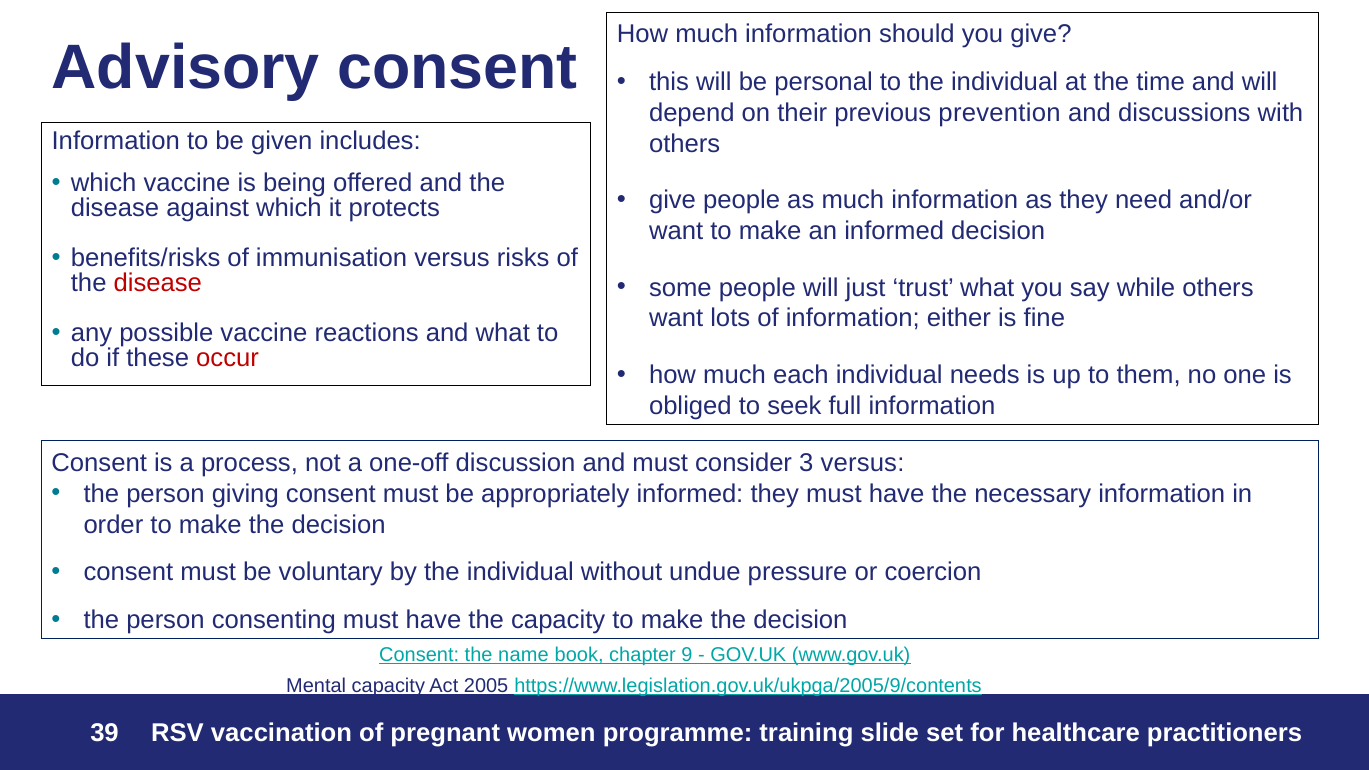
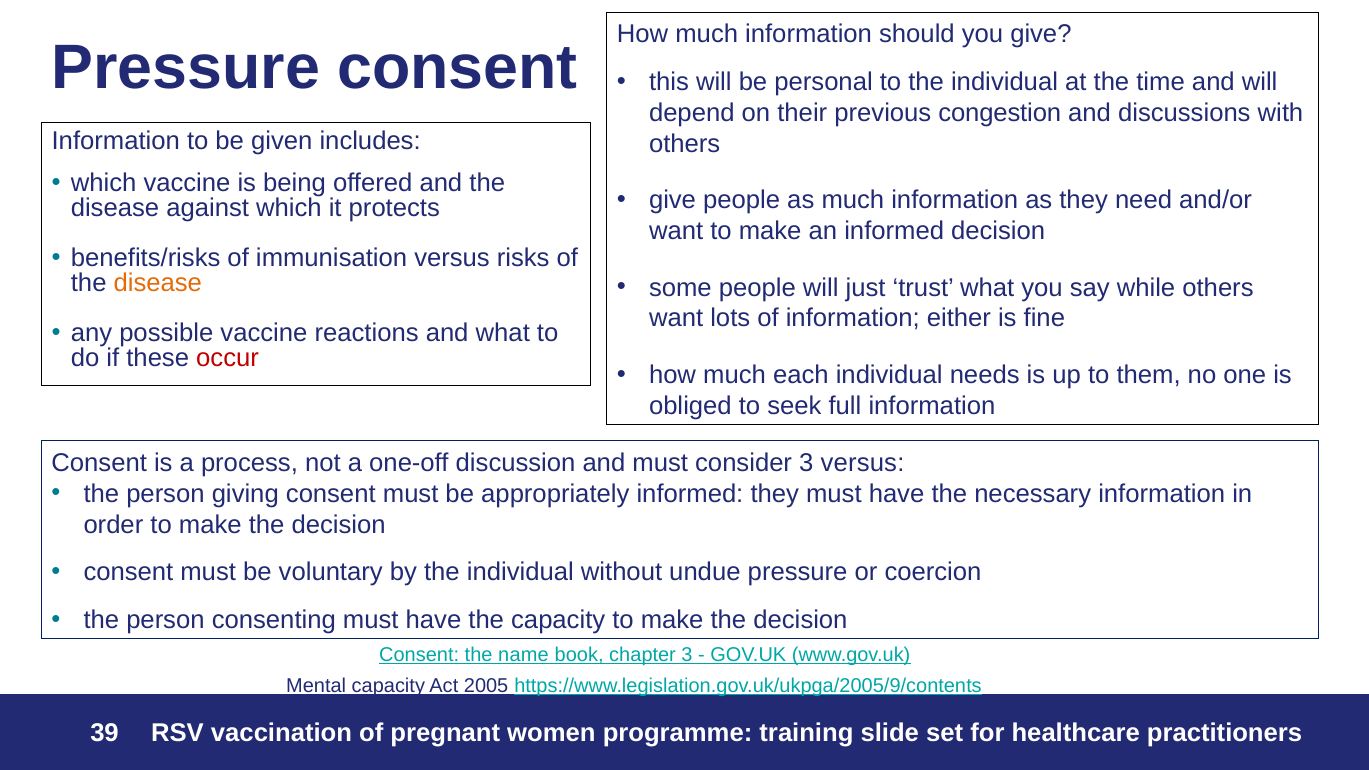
Advisory: Advisory -> Pressure (186, 68)
prevention: prevention -> congestion (1000, 113)
disease colour: red -> orange (158, 283)
chapter 9: 9 -> 3 (687, 655)
